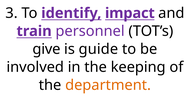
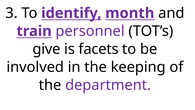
impact: impact -> month (130, 13)
guide: guide -> facets (99, 49)
department colour: orange -> purple (108, 85)
